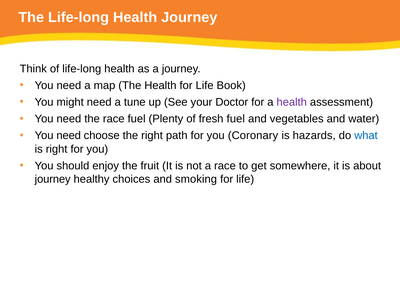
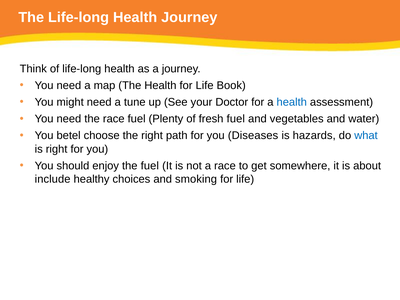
health colour: purple -> blue (292, 102)
need: need -> betel (69, 136)
Coronary: Coronary -> Diseases (253, 136)
the fruit: fruit -> fuel (150, 166)
journey: journey -> include (53, 179)
